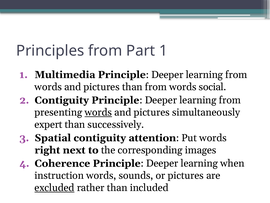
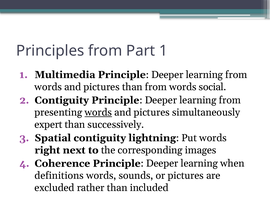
attention: attention -> lightning (152, 138)
instruction: instruction -> definitions (59, 175)
excluded underline: present -> none (55, 187)
